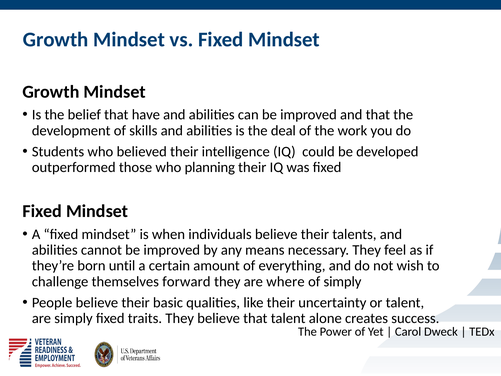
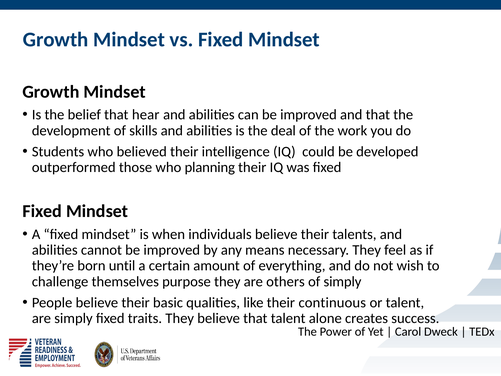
have: have -> hear (146, 115)
forward: forward -> purpose (186, 281)
where: where -> others (286, 281)
uncertainty: uncertainty -> continuous (332, 302)
